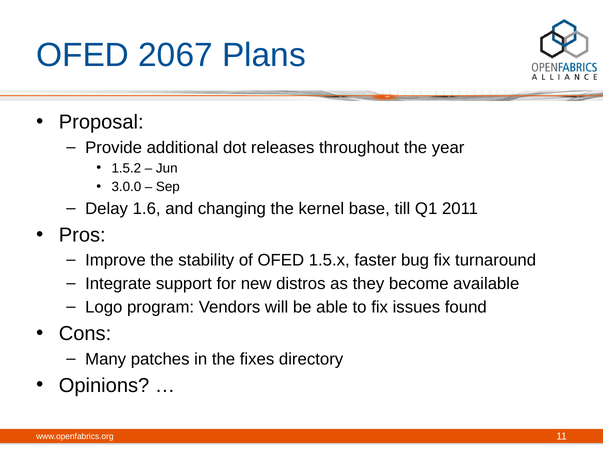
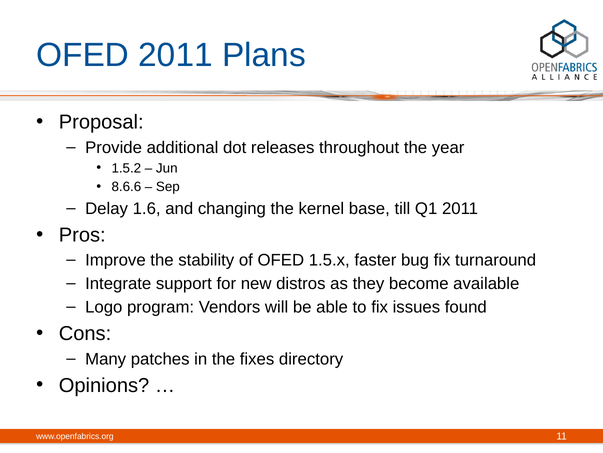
OFED 2067: 2067 -> 2011 (176, 55)
3.0.0: 3.0.0 -> 8.6.6 (126, 187)
